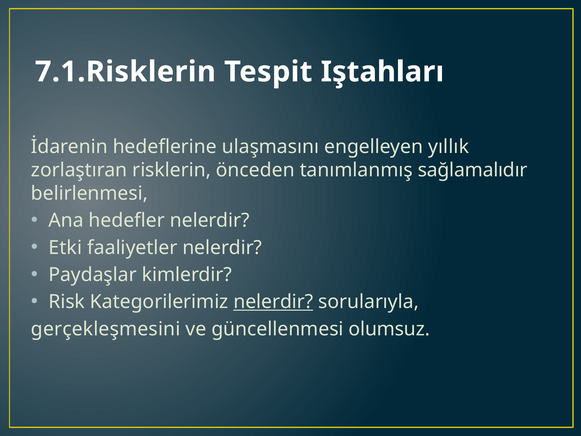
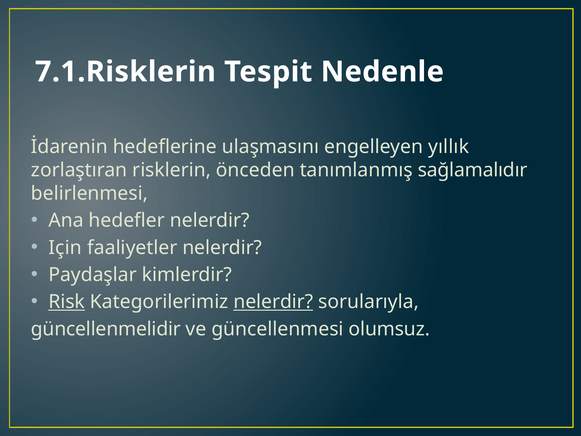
Iştahları: Iştahları -> Nedenle (382, 72)
Etki: Etki -> Için (65, 248)
Risk underline: none -> present (67, 302)
gerçekleşmesini: gerçekleşmesini -> güncellenmelidir (106, 329)
